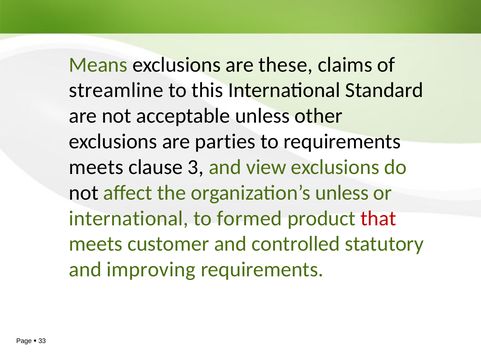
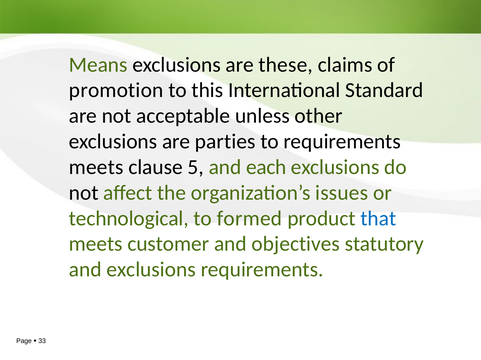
streamline: streamline -> promotion (116, 90)
3: 3 -> 5 (196, 167)
view: view -> each (266, 167)
organization’s unless: unless -> issues (342, 193)
international: international -> technological (129, 219)
that colour: red -> blue (378, 219)
controlled: controlled -> objectives (296, 244)
and improving: improving -> exclusions (151, 270)
